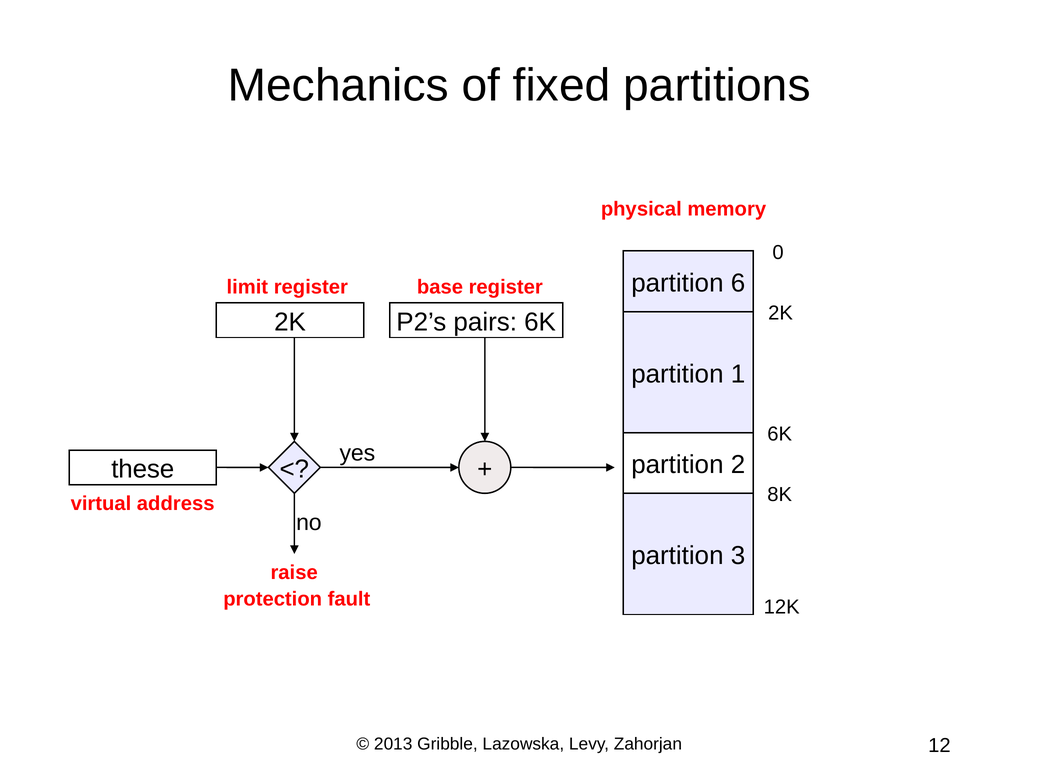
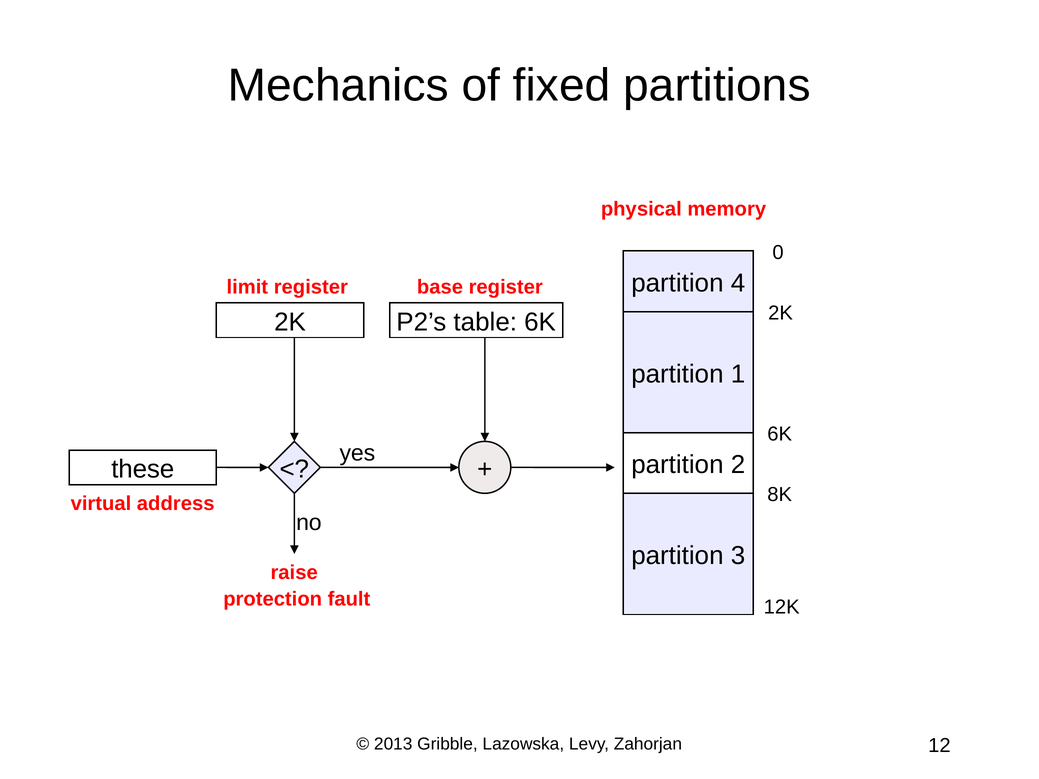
6: 6 -> 4 (738, 283)
pairs: pairs -> table (485, 322)
